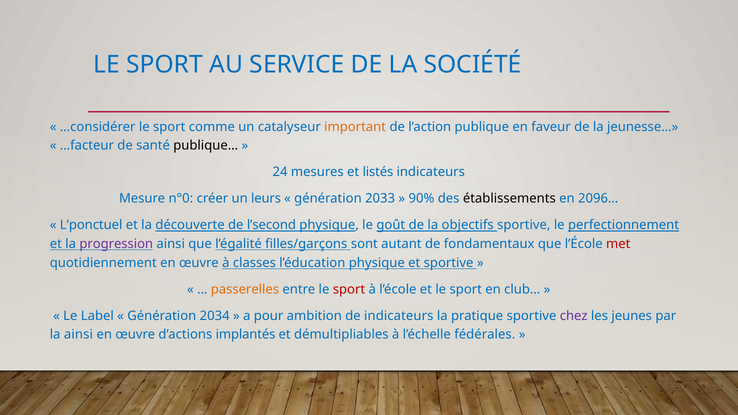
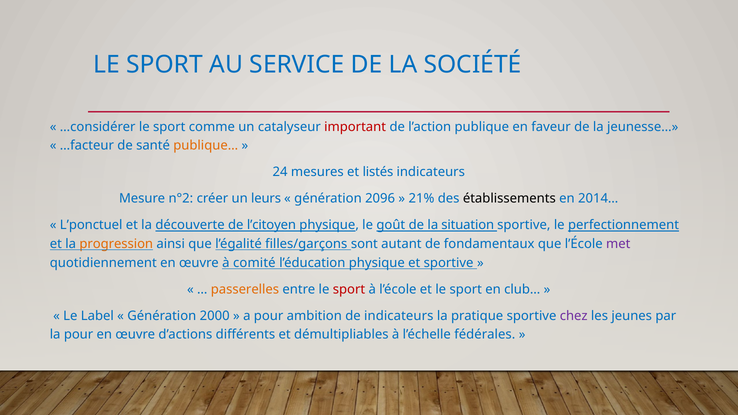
important colour: orange -> red (355, 127)
publique… colour: black -> orange (206, 146)
n°0: n°0 -> n°2 (181, 199)
2033: 2033 -> 2096 (380, 199)
90%: 90% -> 21% (421, 199)
2096…: 2096… -> 2014… (598, 199)
l’second: l’second -> l’citoyen (271, 225)
objectifs: objectifs -> situation (468, 225)
progression colour: purple -> orange (116, 244)
met colour: red -> purple (618, 244)
classes: classes -> comité (254, 263)
2034: 2034 -> 2000 (215, 316)
la ainsi: ainsi -> pour (79, 335)
implantés: implantés -> différents (245, 335)
